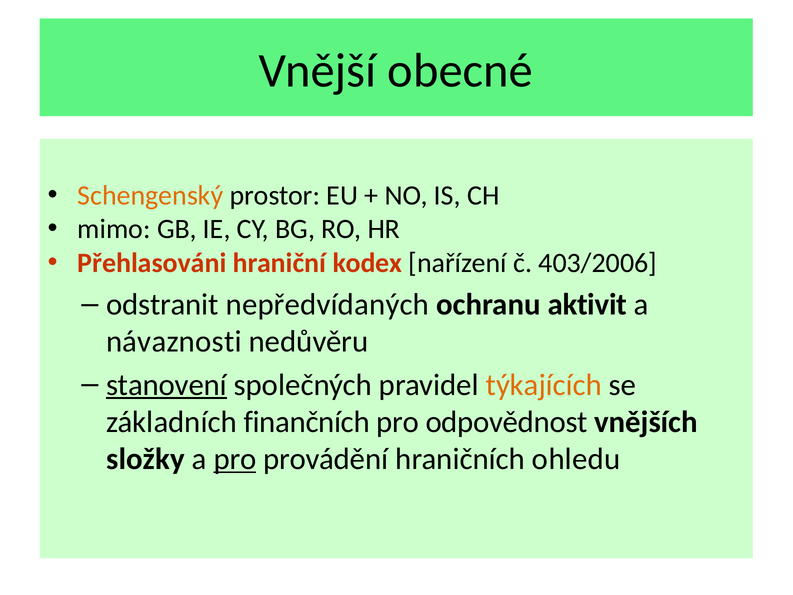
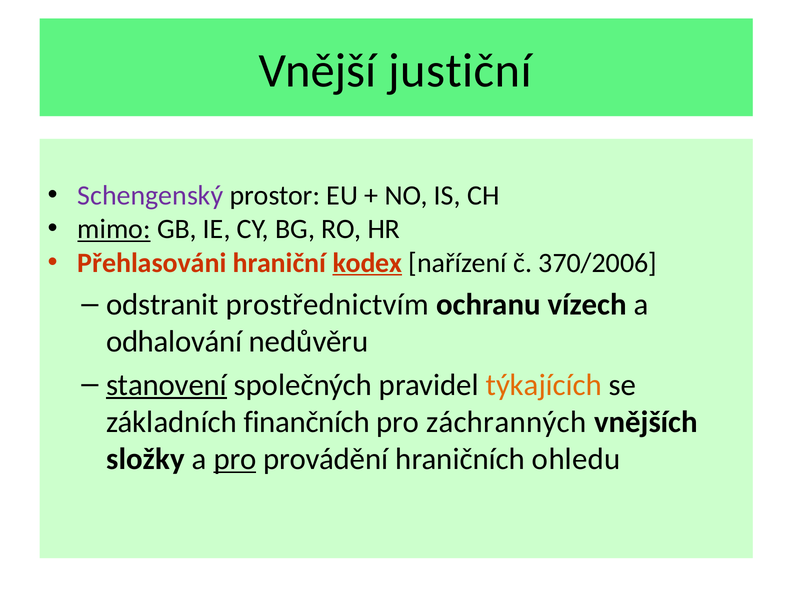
obecné: obecné -> justiční (460, 71)
Schengenský colour: orange -> purple (150, 195)
mimo underline: none -> present (114, 229)
kodex underline: none -> present (367, 263)
403/2006: 403/2006 -> 370/2006 (598, 263)
nepředvídaných: nepředvídaných -> prostřednictvím (327, 304)
aktivit: aktivit -> vízech (587, 304)
návaznosti: návaznosti -> odhalování (174, 342)
odpovědnost: odpovědnost -> záchranných (506, 422)
